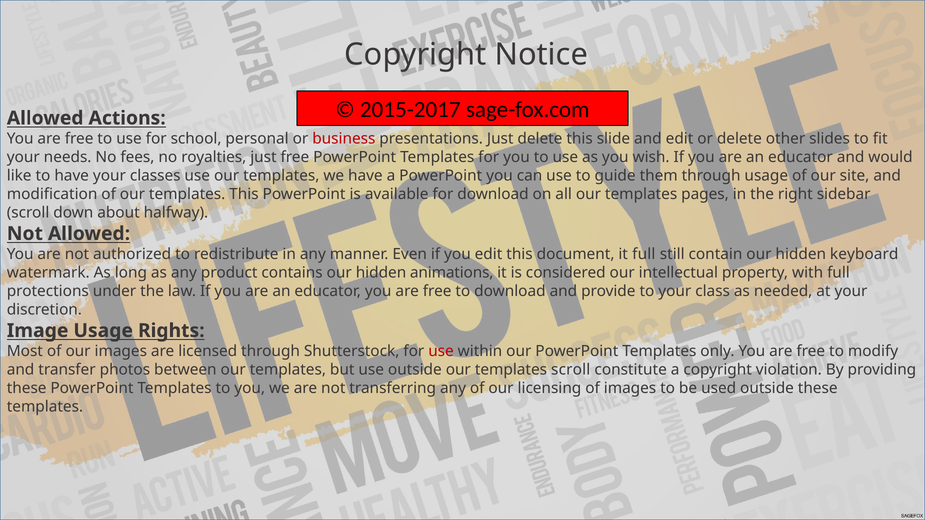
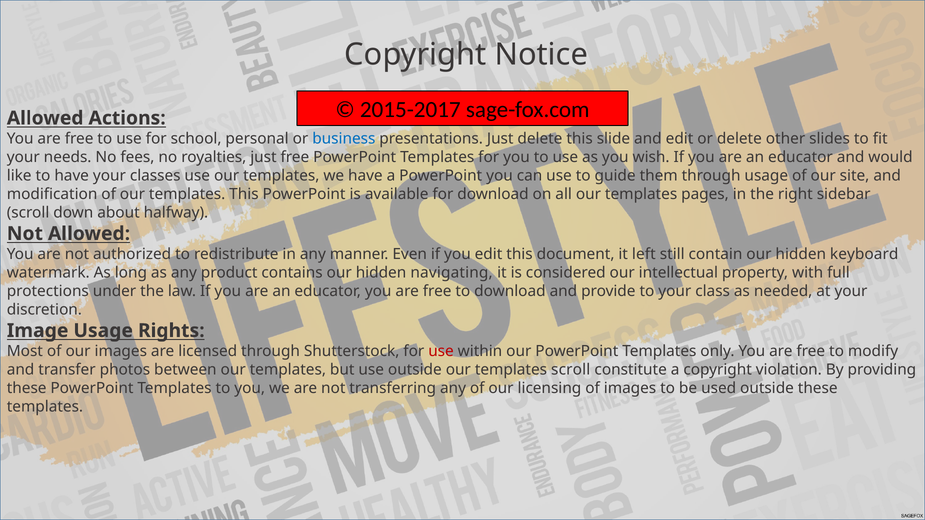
business colour: red -> blue (344, 139)
it full: full -> left (644, 254)
animations: animations -> navigating (452, 273)
